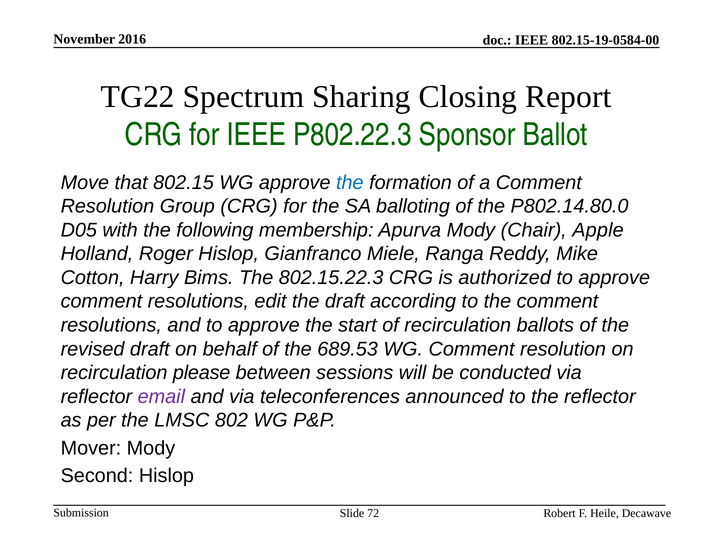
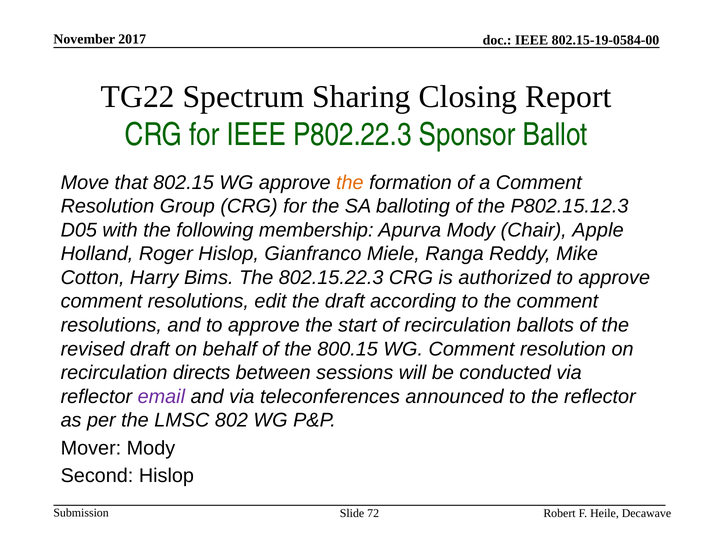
2016: 2016 -> 2017 (132, 39)
the colour: blue -> orange (350, 182)
P802.14.80.0: P802.14.80.0 -> P802.15.12.3 (570, 206)
689.53: 689.53 -> 800.15 (348, 349)
please: please -> directs (202, 373)
